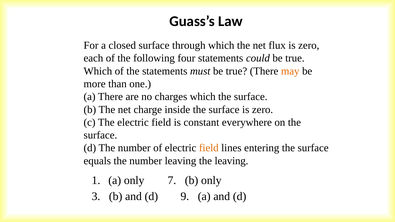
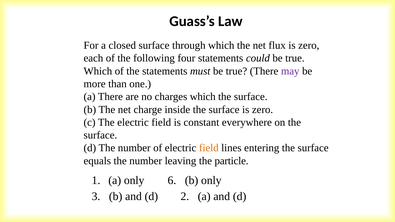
may colour: orange -> purple (290, 71)
the leaving: leaving -> particle (232, 161)
7: 7 -> 6 (172, 180)
9: 9 -> 2 (185, 197)
